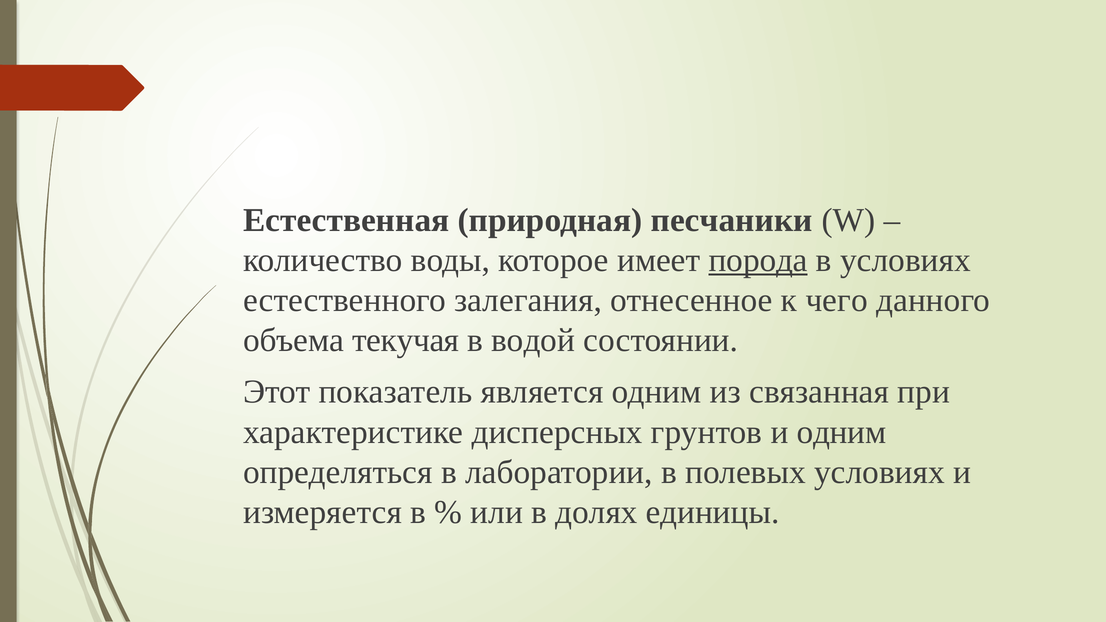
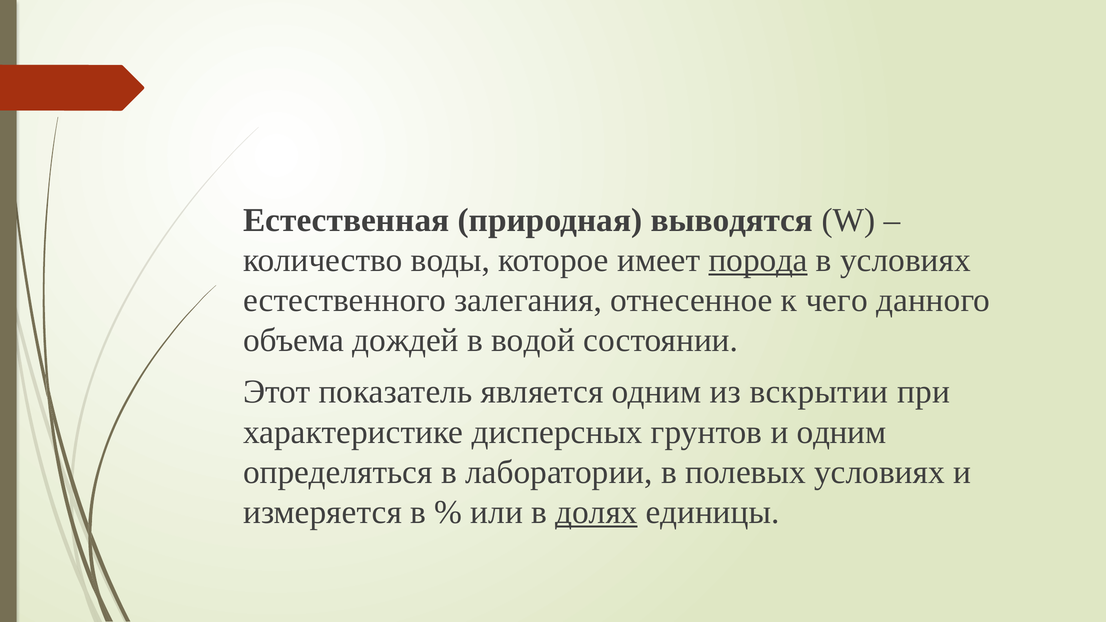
песчаники: песчаники -> выводятся (732, 220)
текучая: текучая -> дождей (406, 340)
связанная: связанная -> вскрытии (819, 392)
долях underline: none -> present (596, 512)
